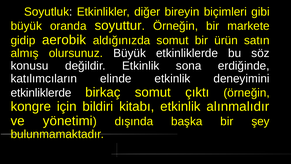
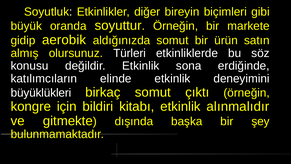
olursunuz Büyük: Büyük -> Türleri (130, 53)
etkinliklerde: etkinliklerde -> büyüklükleri (41, 93)
yönetimi: yönetimi -> gitmekte (68, 121)
